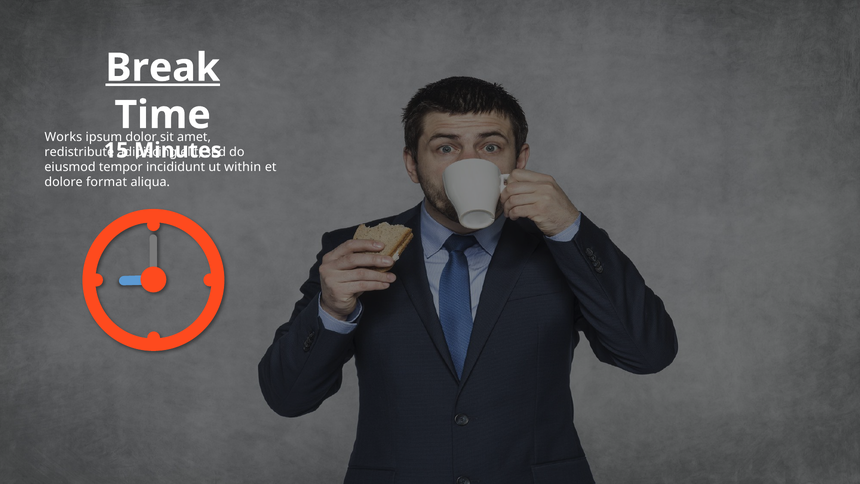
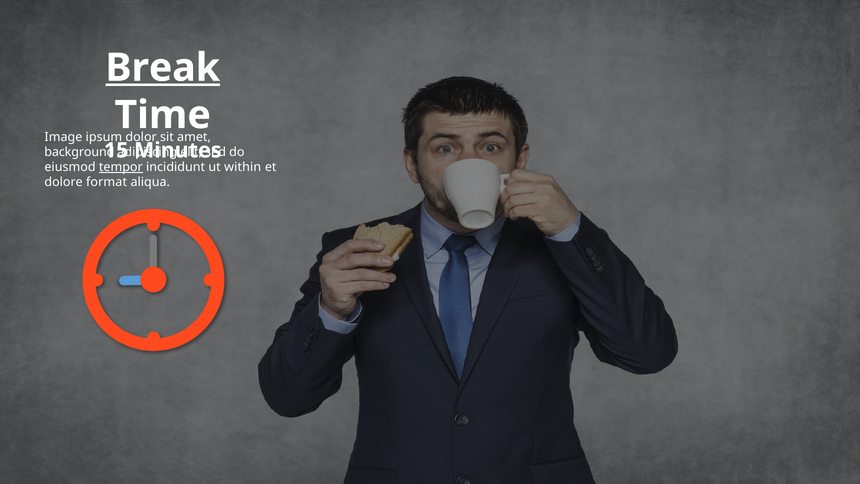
Works: Works -> Image (63, 137)
redistribute: redistribute -> background (79, 152)
tempor underline: none -> present (121, 167)
